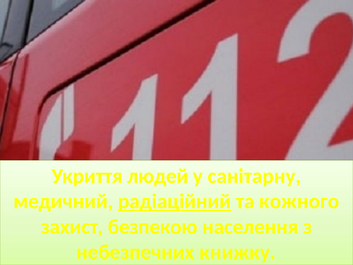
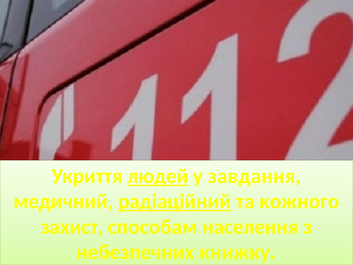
людей underline: none -> present (158, 176)
санітарну: санітарну -> завдання (254, 176)
безпекою: безпекою -> способам (153, 227)
